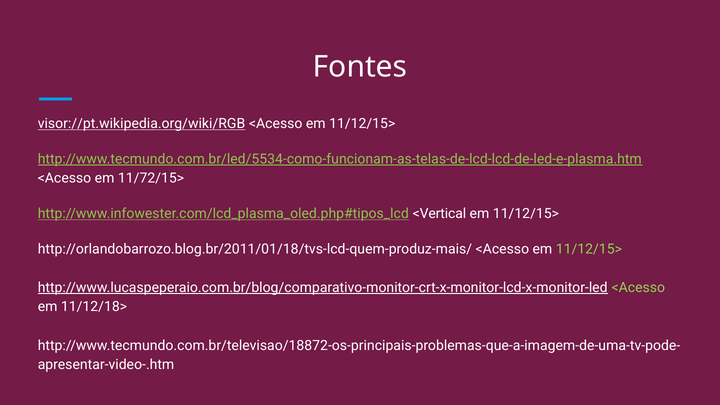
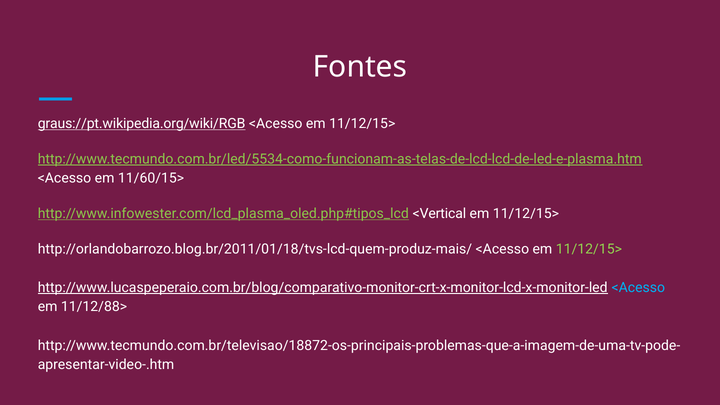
visor://pt.wikipedia.org/wiki/RGB: visor://pt.wikipedia.org/wiki/RGB -> graus://pt.wikipedia.org/wiki/RGB (142, 124)
11/72/15>: 11/72/15> -> 11/60/15> (151, 178)
<Acesso colour: light green -> light blue (638, 288)
11/12/18>: 11/12/18> -> 11/12/88> (94, 307)
